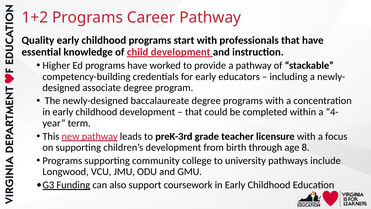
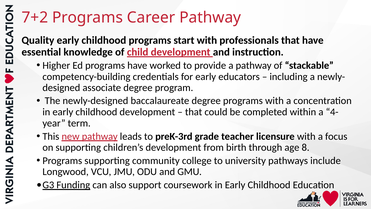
1+2: 1+2 -> 7+2 (35, 18)
